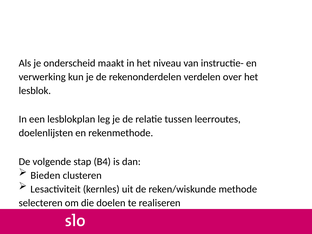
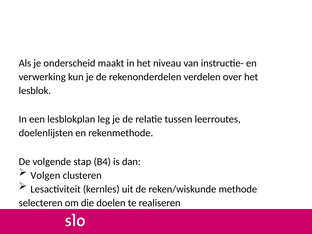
Bieden: Bieden -> Volgen (45, 175)
